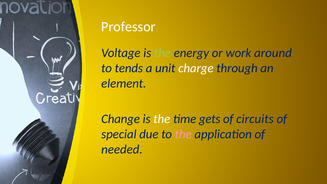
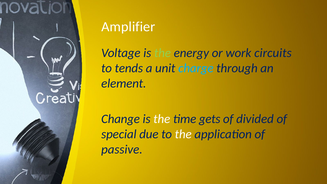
Professor: Professor -> Amplifier (128, 27)
around: around -> circuits (273, 53)
charge colour: white -> light blue (196, 68)
circuits: circuits -> divided (255, 119)
the colour: pink -> white (183, 134)
needed: needed -> passive (122, 149)
